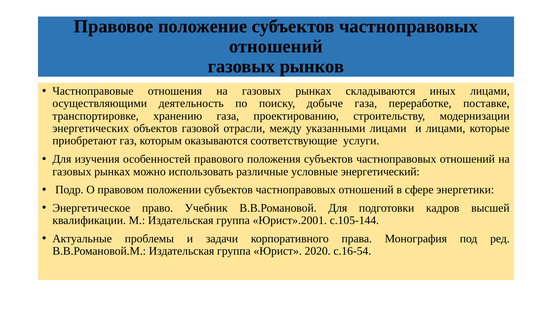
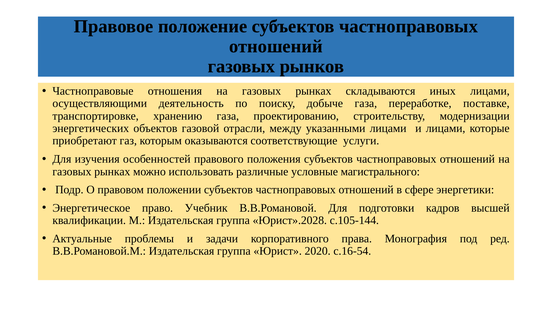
энергетический: энергетический -> магистрального (380, 171)
Юрист».2001: Юрист».2001 -> Юрист».2028 (290, 220)
